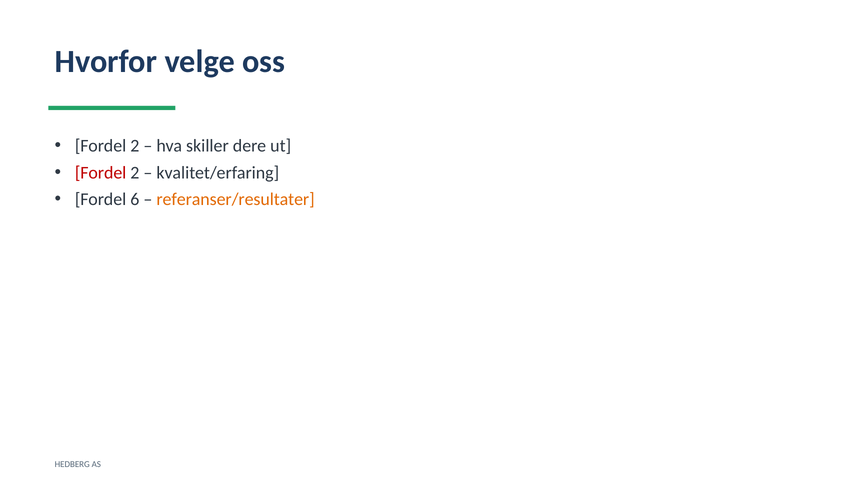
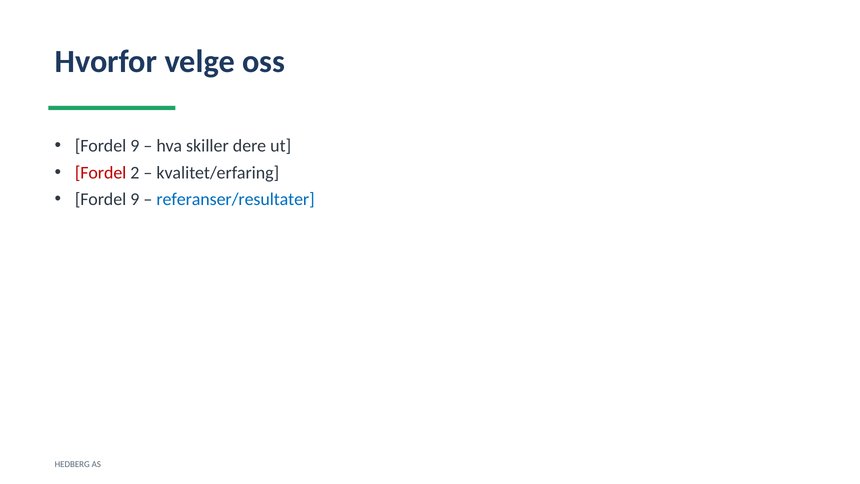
2: 2 -> 9 (135, 146)
6: 6 -> 9 (135, 199)
referanser/resultater colour: orange -> blue (236, 199)
